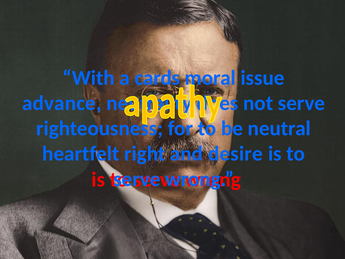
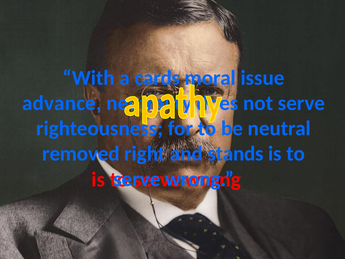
heartfelt: heartfelt -> removed (81, 154)
desire: desire -> stands (236, 154)
